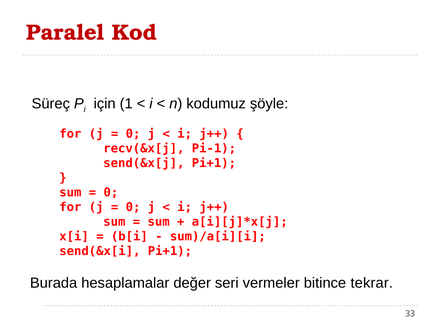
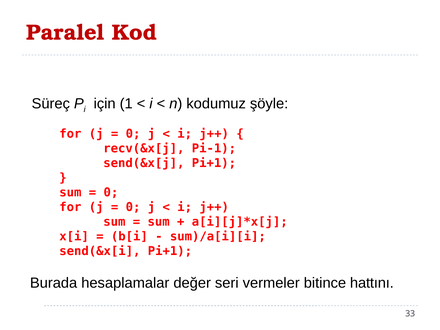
tekrar: tekrar -> hattını (372, 283)
